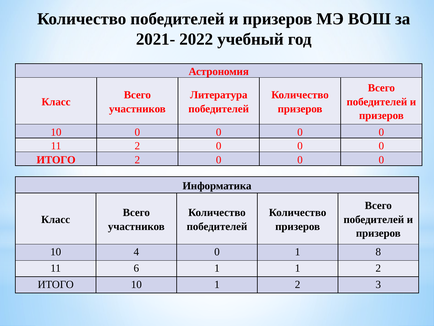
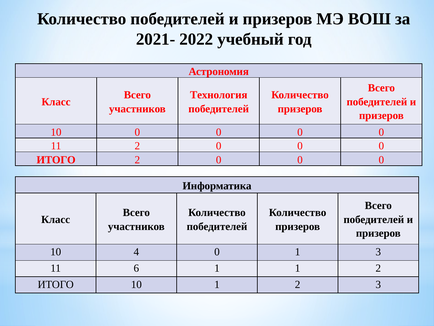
Литература: Литература -> Технология (219, 95)
1 8: 8 -> 3 (378, 252)
